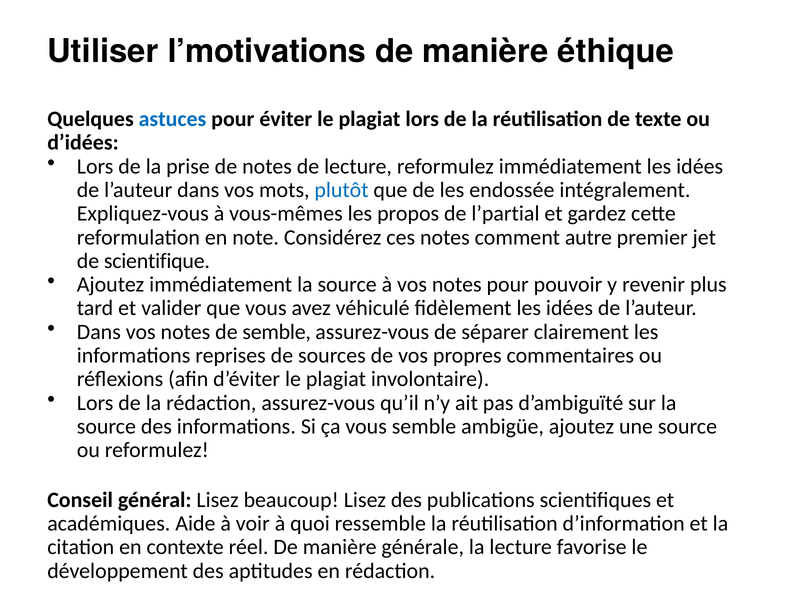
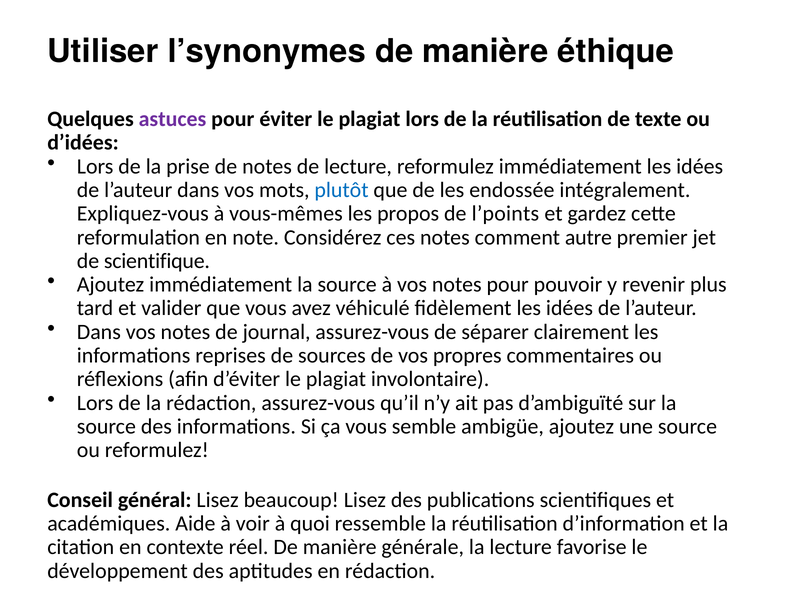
l’motivations: l’motivations -> l’synonymes (267, 52)
astuces colour: blue -> purple (172, 119)
l’partial: l’partial -> l’points (505, 214)
de semble: semble -> journal (277, 332)
